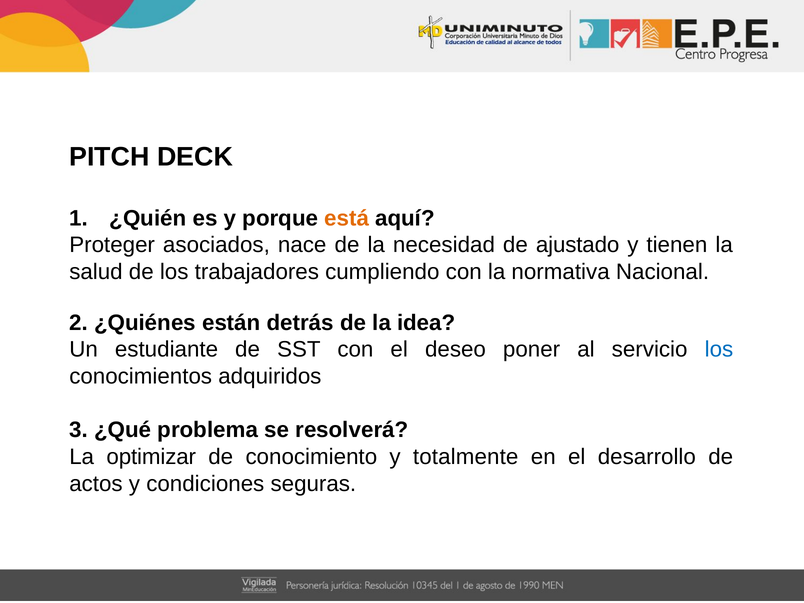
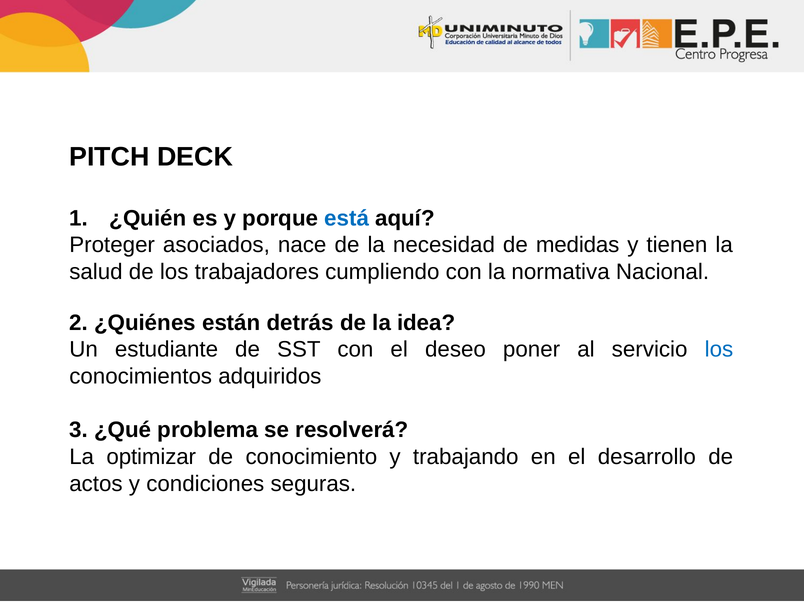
está colour: orange -> blue (347, 218)
ajustado: ajustado -> medidas (578, 245)
totalmente: totalmente -> trabajando (466, 457)
